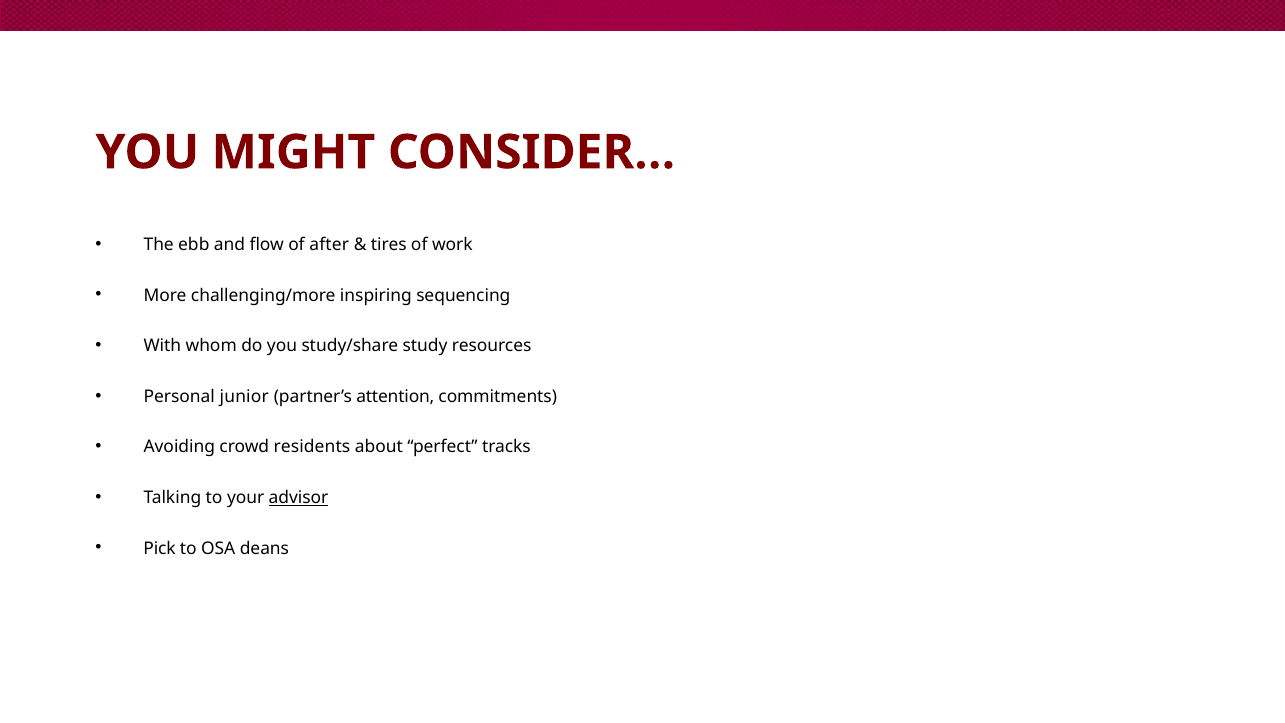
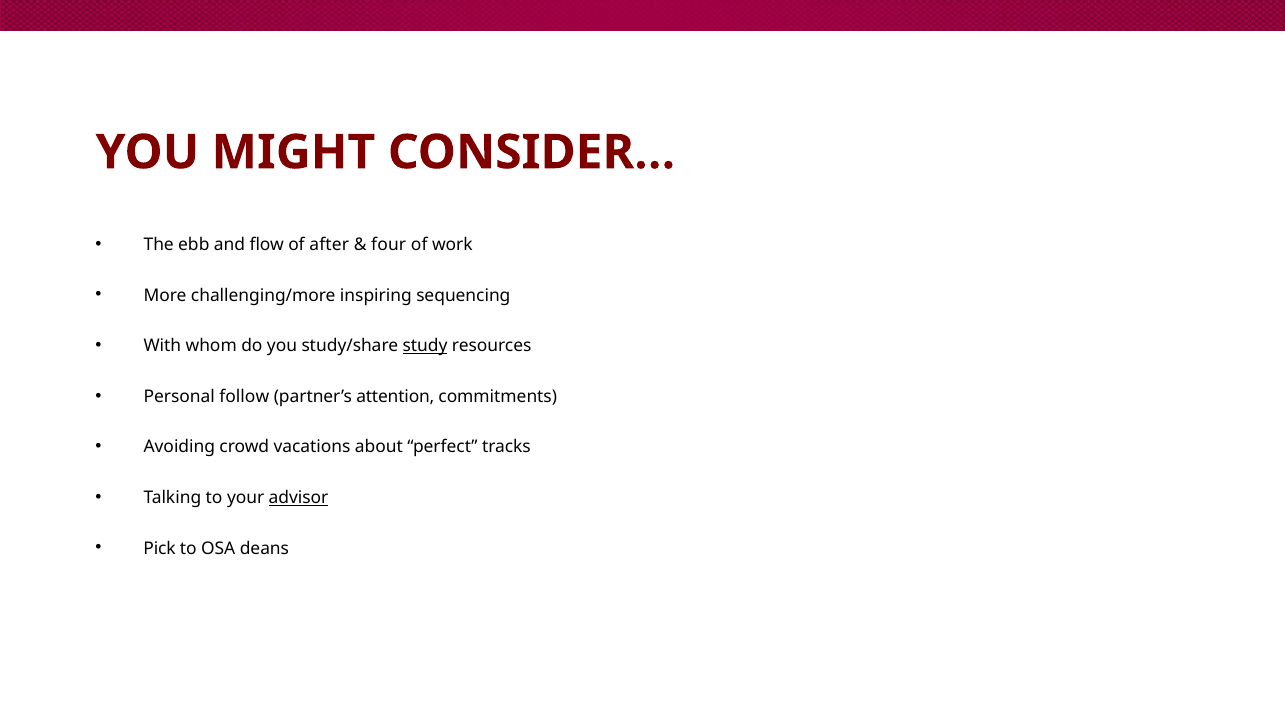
tires: tires -> four (389, 245)
study underline: none -> present (425, 346)
junior: junior -> follow (244, 396)
residents: residents -> vacations (312, 447)
